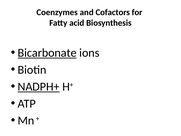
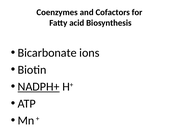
Bicarbonate underline: present -> none (47, 53)
